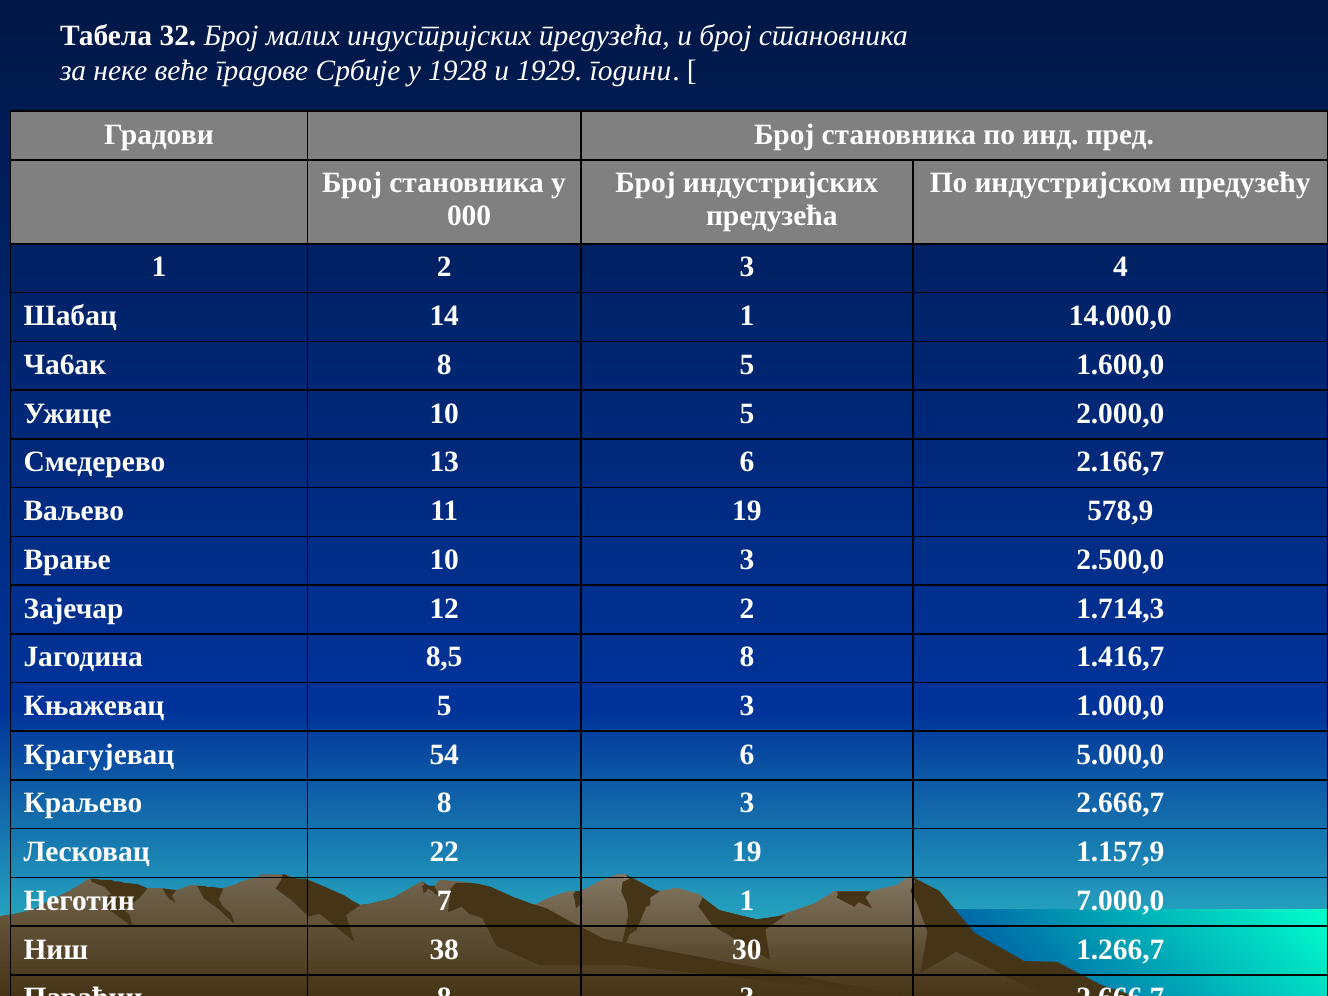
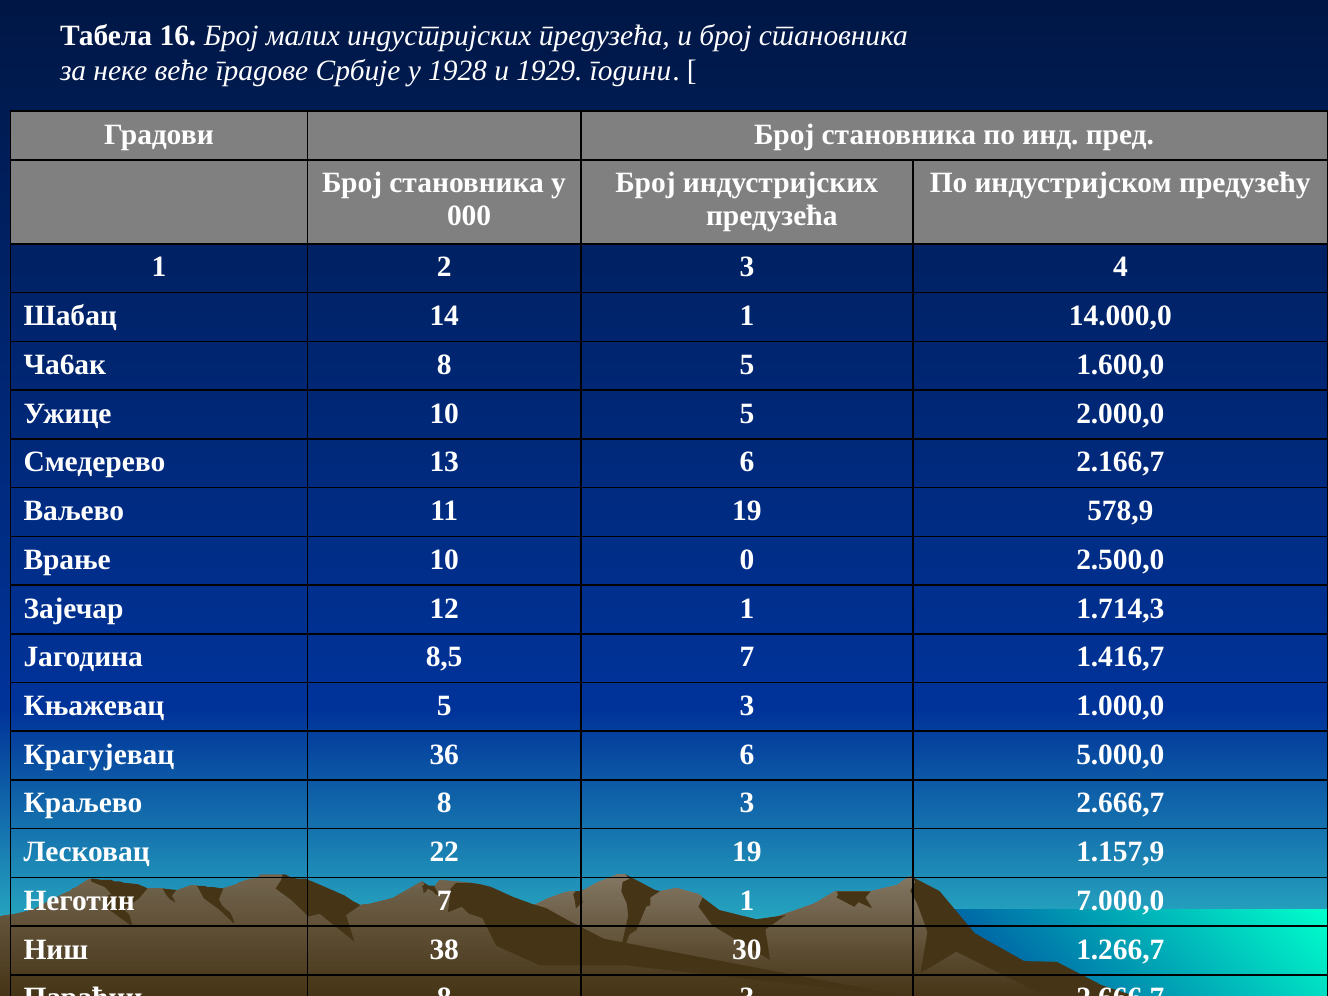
32: 32 -> 16 (178, 36)
10 3: 3 -> 0 (747, 560)
12 2: 2 -> 1 (747, 608)
8,5 8: 8 -> 7 (747, 657)
54: 54 -> 36 (444, 754)
